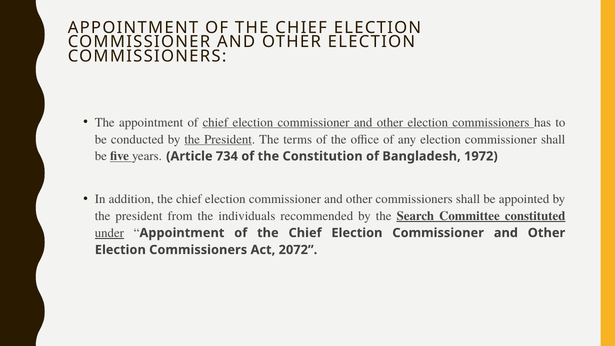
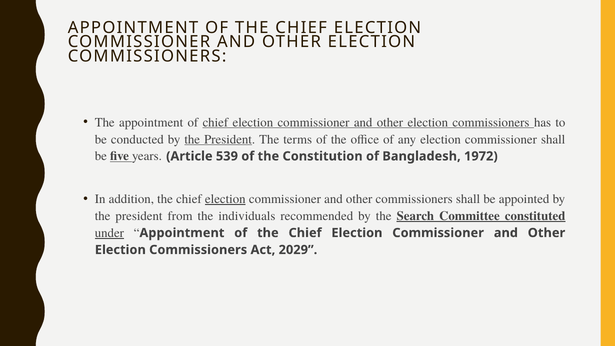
734: 734 -> 539 (227, 156)
election underline: none -> present (225, 199)
2072: 2072 -> 2029 (298, 250)
